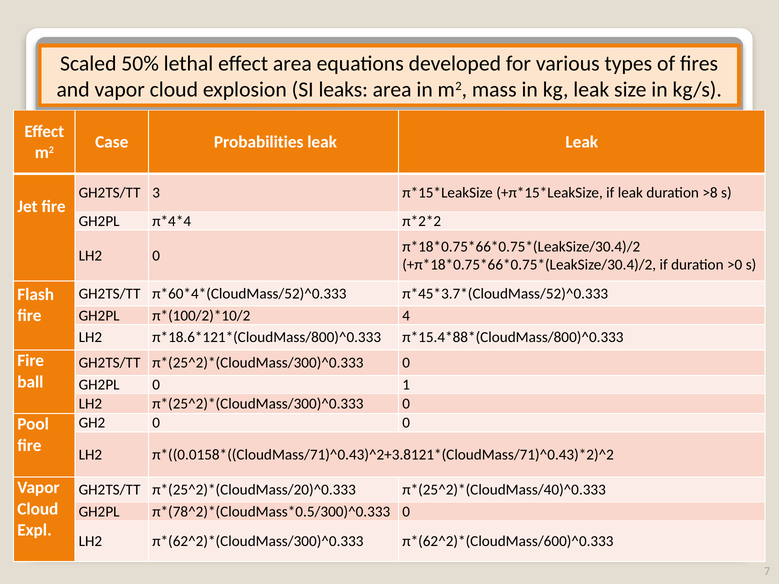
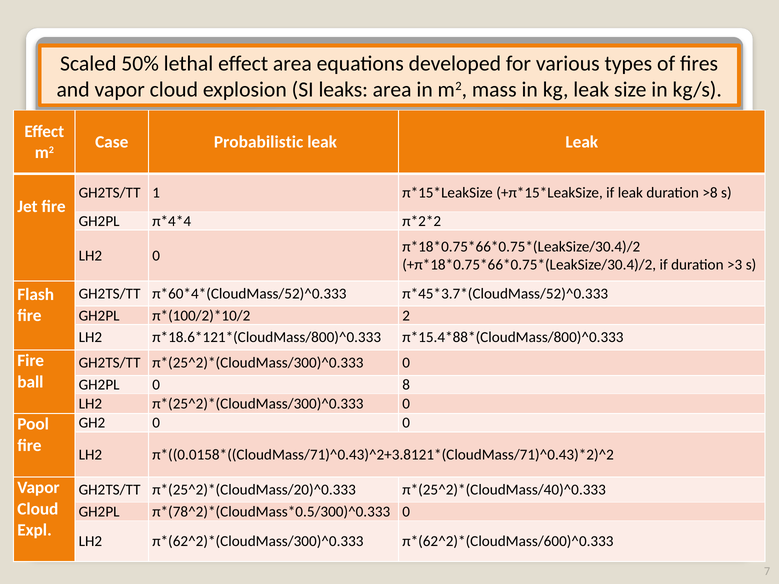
Probabilities: Probabilities -> Probabilistic (259, 142)
3: 3 -> 1 (156, 193)
>0: >0 -> >3 (735, 265)
4: 4 -> 2 (406, 316)
1: 1 -> 8 (406, 385)
